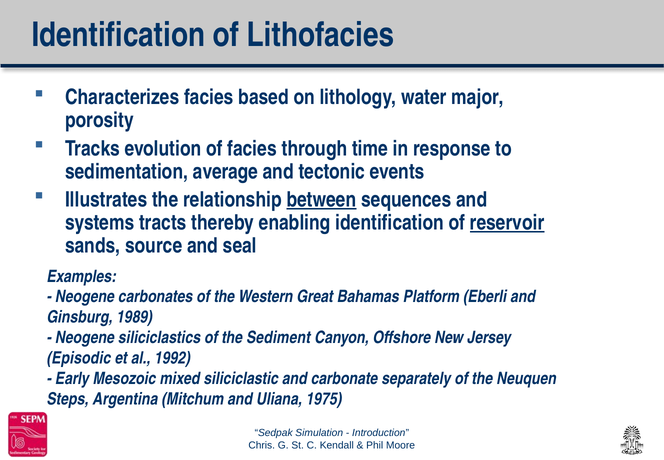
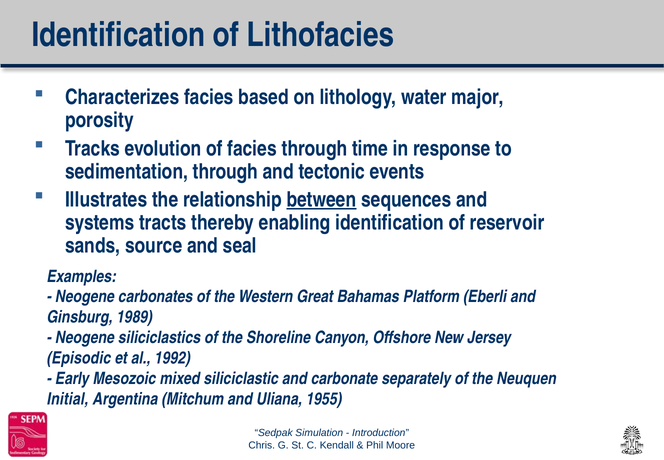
sedimentation average: average -> through (225, 171)
reservoir underline: present -> none (507, 222)
Sediment: Sediment -> Shoreline (279, 338)
Steps: Steps -> Initial (68, 399)
1975: 1975 -> 1955 (324, 399)
